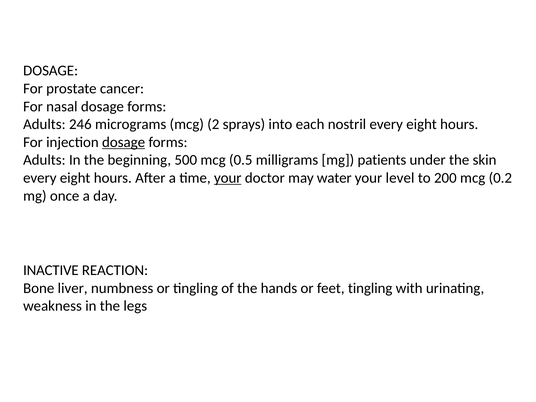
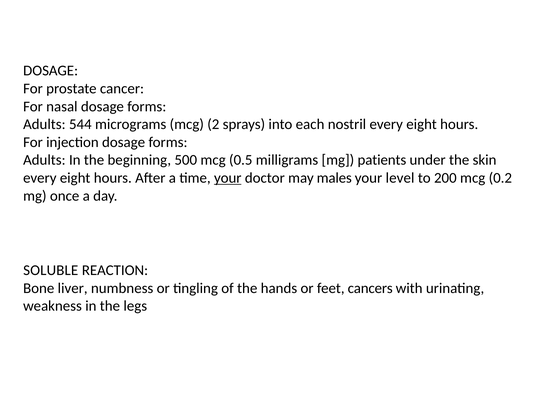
246: 246 -> 544 (80, 124)
dosage underline: present -> none (124, 142)
water: water -> males (334, 178)
INACTIVE: INACTIVE -> SOLUBLE (51, 270)
feet tingling: tingling -> cancers (370, 288)
